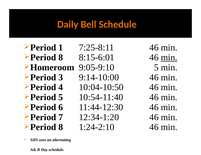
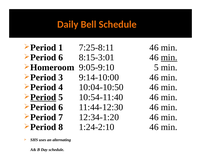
8:15-6:01: 8:15-6:01 -> 8:15-3:01 (97, 58)
8: 8 -> 6 (61, 58)
Period underline: none -> present (43, 97)
